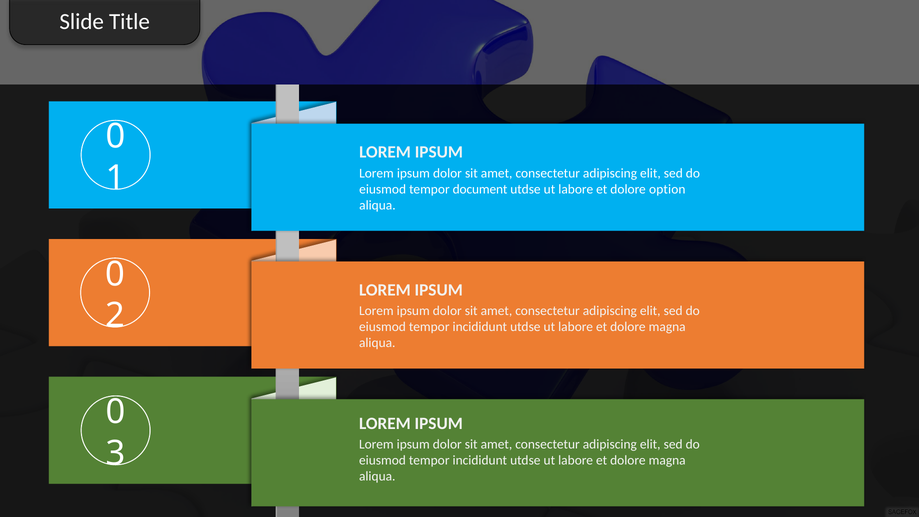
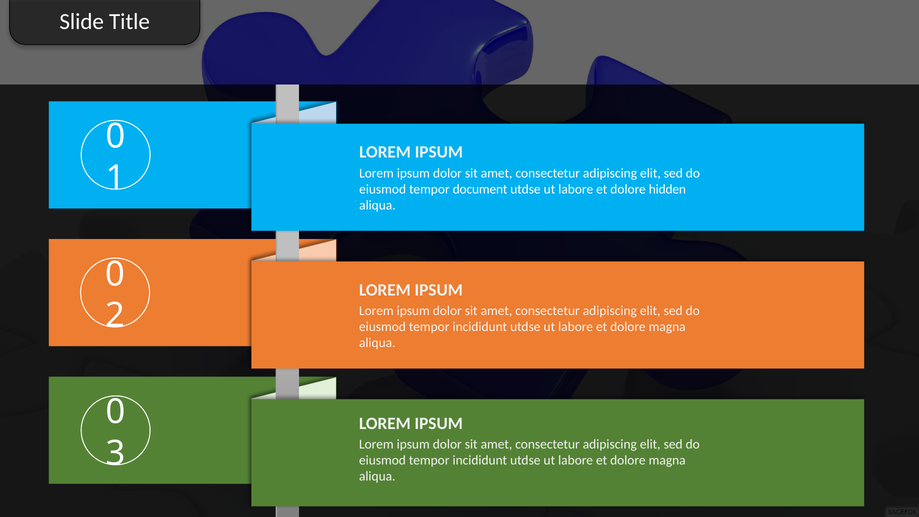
option: option -> hidden (667, 189)
